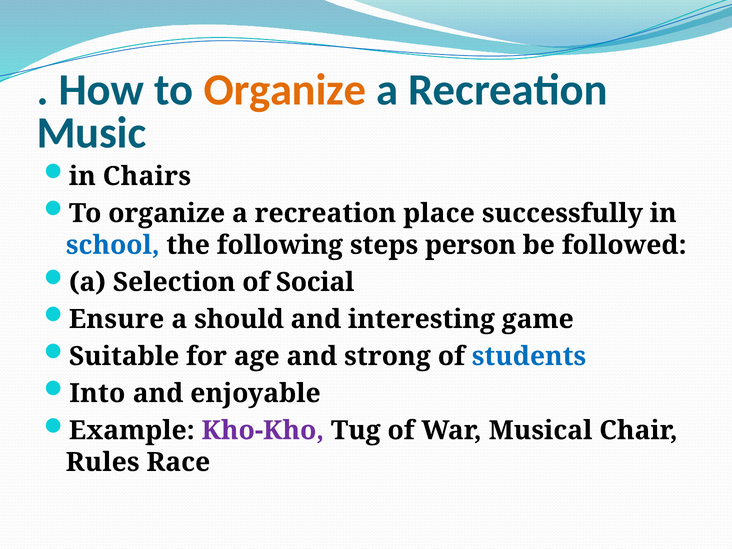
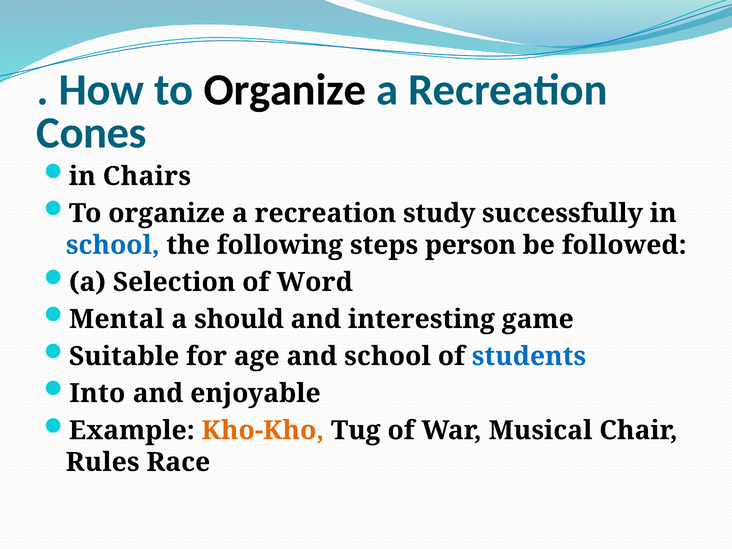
Organize colour: orange -> black (285, 90)
Music: Music -> Cones (92, 133)
place: place -> study (439, 213)
Social: Social -> Word (315, 282)
Ensure: Ensure -> Mental (117, 319)
and strong: strong -> school (387, 356)
Kho-Kho colour: purple -> orange (263, 430)
